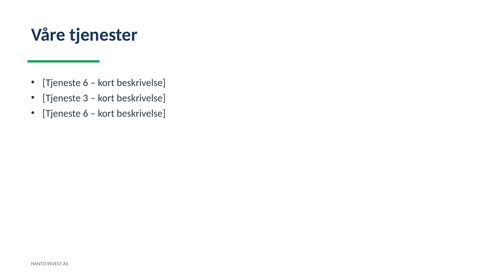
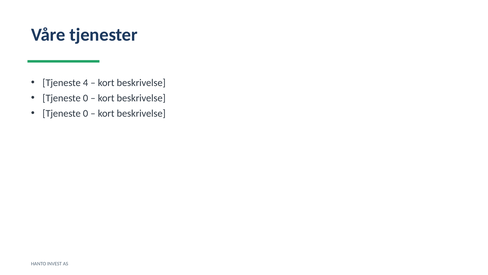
6: 6 -> 4 (86, 83)
3: 3 -> 0 (86, 98)
6: 6 -> 0 (86, 113)
